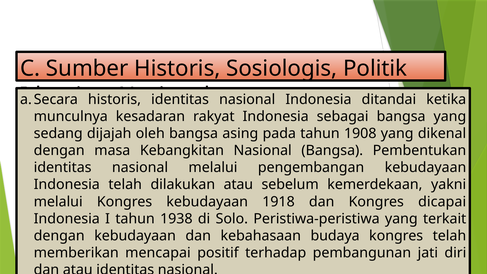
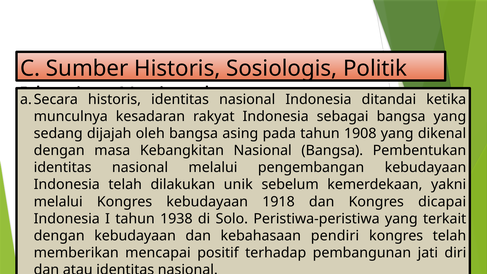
dilakukan atau: atau -> unik (238, 185)
budaya: budaya -> pendiri (335, 236)
